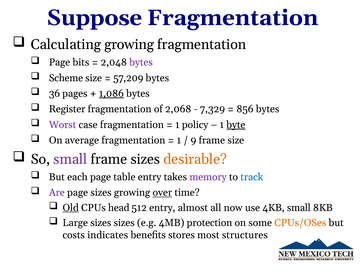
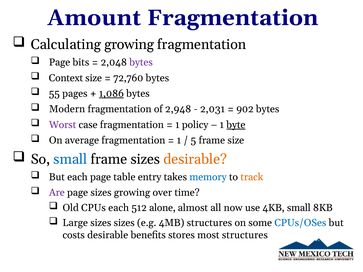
Suppose: Suppose -> Amount (94, 18)
Scheme: Scheme -> Context (66, 78)
57,209: 57,209 -> 72,760 (128, 78)
36: 36 -> 55 (54, 94)
Register: Register -> Modern (67, 109)
2,068: 2,068 -> 2,948 (178, 109)
7,329: 7,329 -> 2,031 (212, 109)
856: 856 -> 902 (245, 109)
9: 9 -> 5 (193, 141)
small colour: purple -> blue (70, 159)
memory colour: purple -> blue (208, 177)
track colour: blue -> orange (252, 177)
over underline: present -> none (162, 193)
Old underline: present -> none (71, 208)
CPUs head: head -> each (119, 208)
512 entry: entry -> alone (162, 208)
4MB protection: protection -> structures (209, 223)
CPUs/OSes colour: orange -> blue (300, 223)
costs indicates: indicates -> desirable (108, 235)
